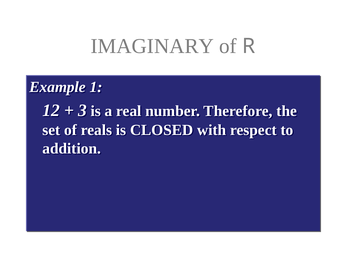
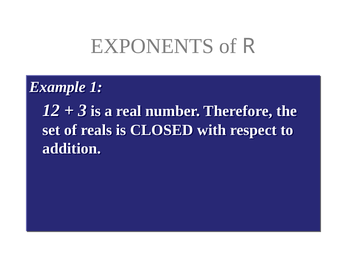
IMAGINARY: IMAGINARY -> EXPONENTS (152, 46)
